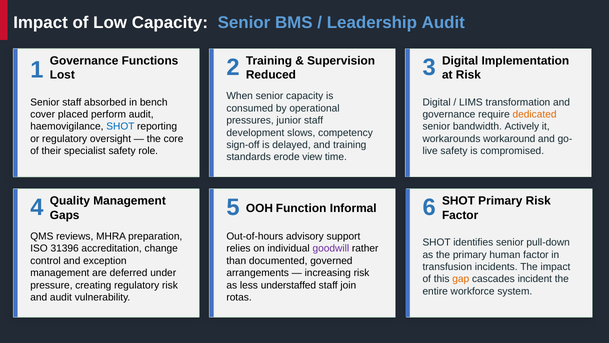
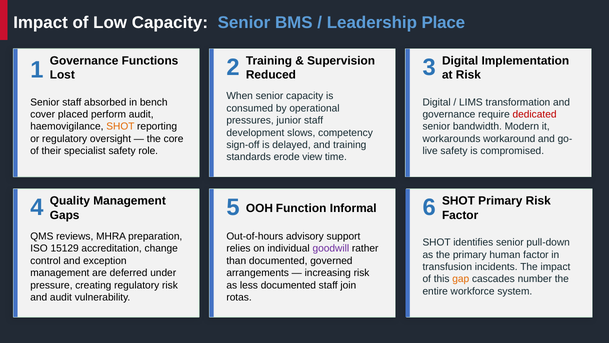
Leadership Audit: Audit -> Place (443, 22)
dedicated colour: orange -> red (535, 114)
SHOT colour: blue -> orange (120, 126)
Actively: Actively -> Modern (522, 126)
31396: 31396 -> 15129 (65, 248)
incident: incident -> number (535, 279)
less understaffed: understaffed -> documented (288, 285)
